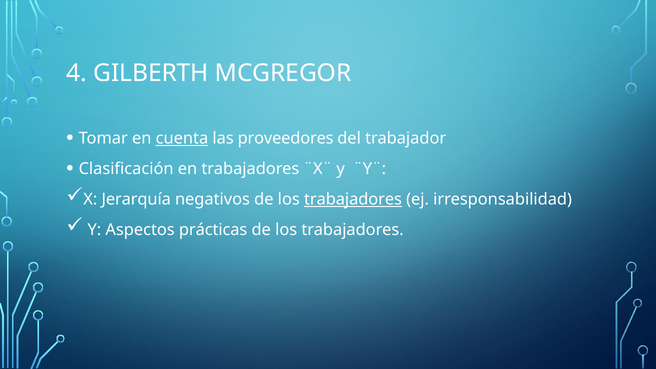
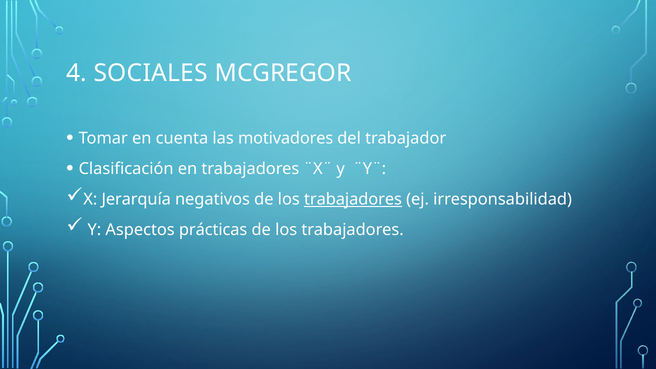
GILBERTH: GILBERTH -> SOCIALES (151, 73)
cuenta underline: present -> none (182, 138)
proveedores: proveedores -> motivadores (286, 138)
